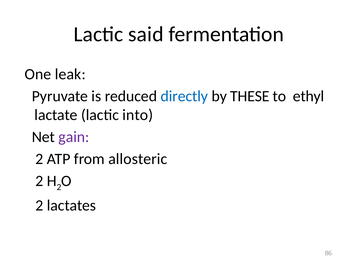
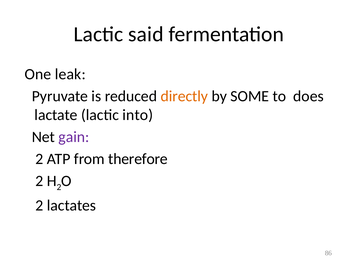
directly colour: blue -> orange (184, 96)
THESE: THESE -> SOME (250, 96)
ethyl: ethyl -> does (308, 96)
allosteric: allosteric -> therefore (138, 159)
